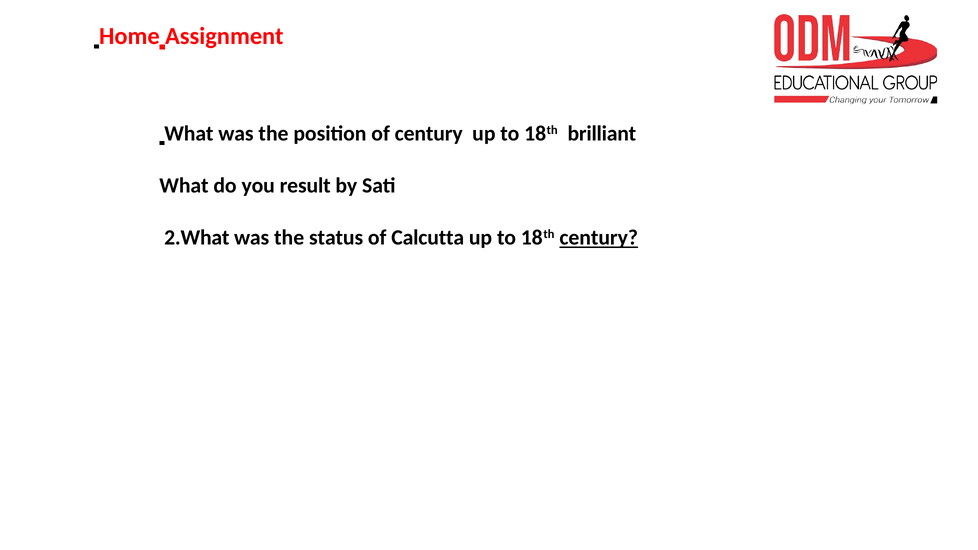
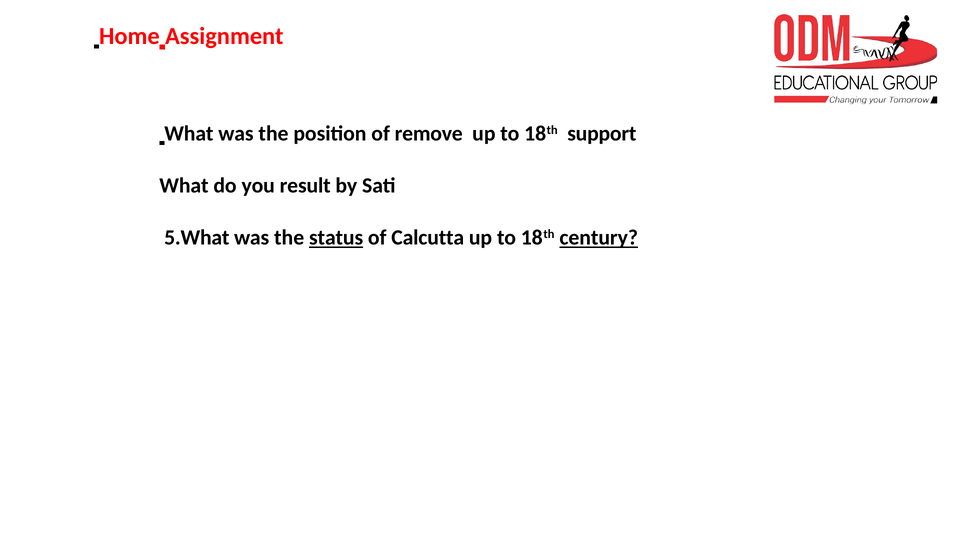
of century: century -> remove (429, 134)
brilliant: brilliant -> support (602, 134)
2.What: 2.What -> 5.What (197, 238)
status underline: none -> present (336, 238)
